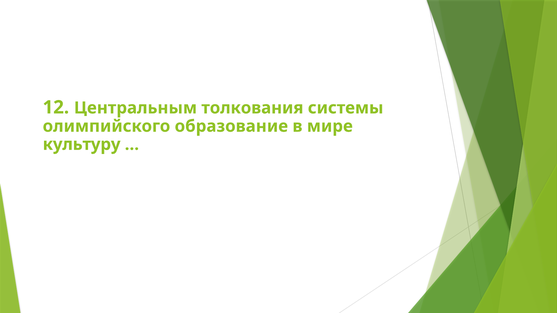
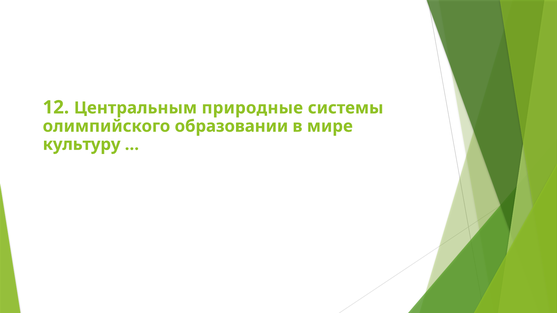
толкования: толкования -> природные (252, 108)
образование: образование -> образовании (231, 126)
